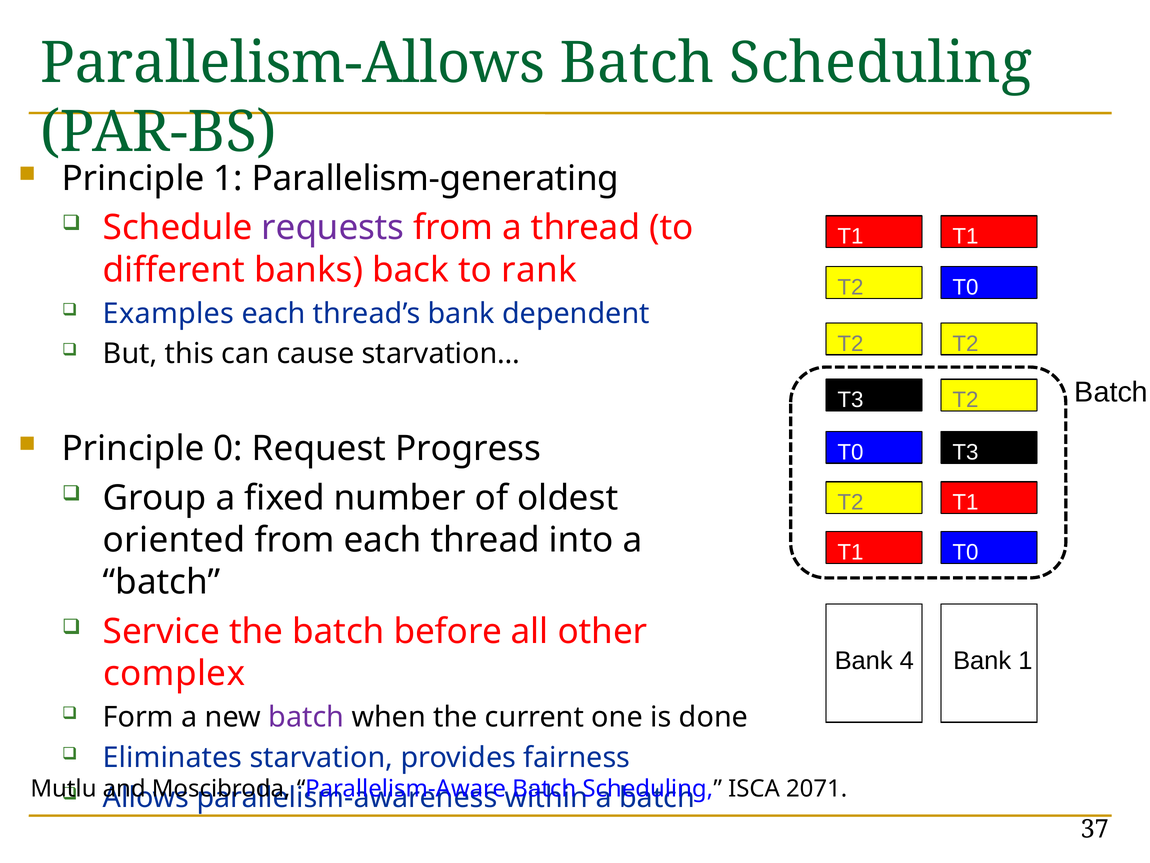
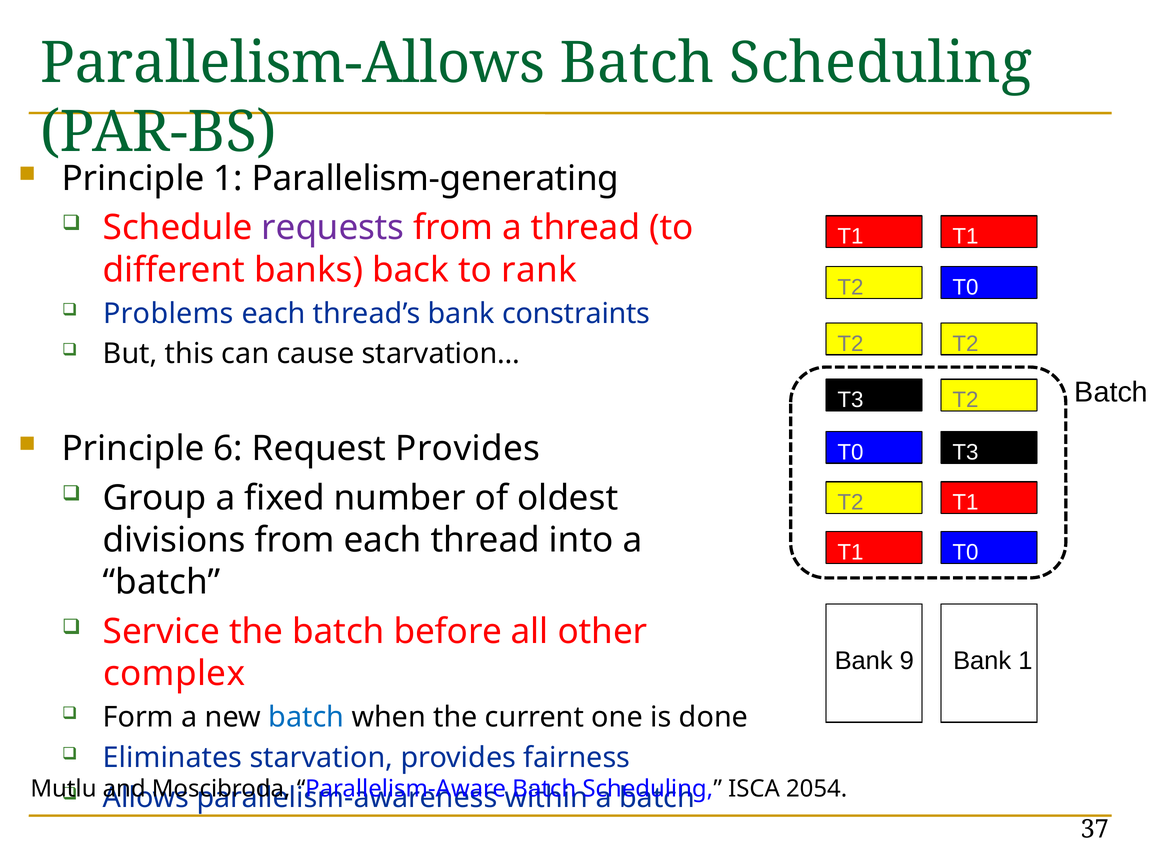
Examples: Examples -> Problems (168, 313)
dependent: dependent -> constraints (576, 313)
0: 0 -> 6 (228, 449)
Request Progress: Progress -> Provides (468, 449)
oriented: oriented -> divisions (174, 540)
4: 4 -> 9 (907, 660)
batch colour: purple -> blue (306, 717)
2071: 2071 -> 2054 (817, 788)
